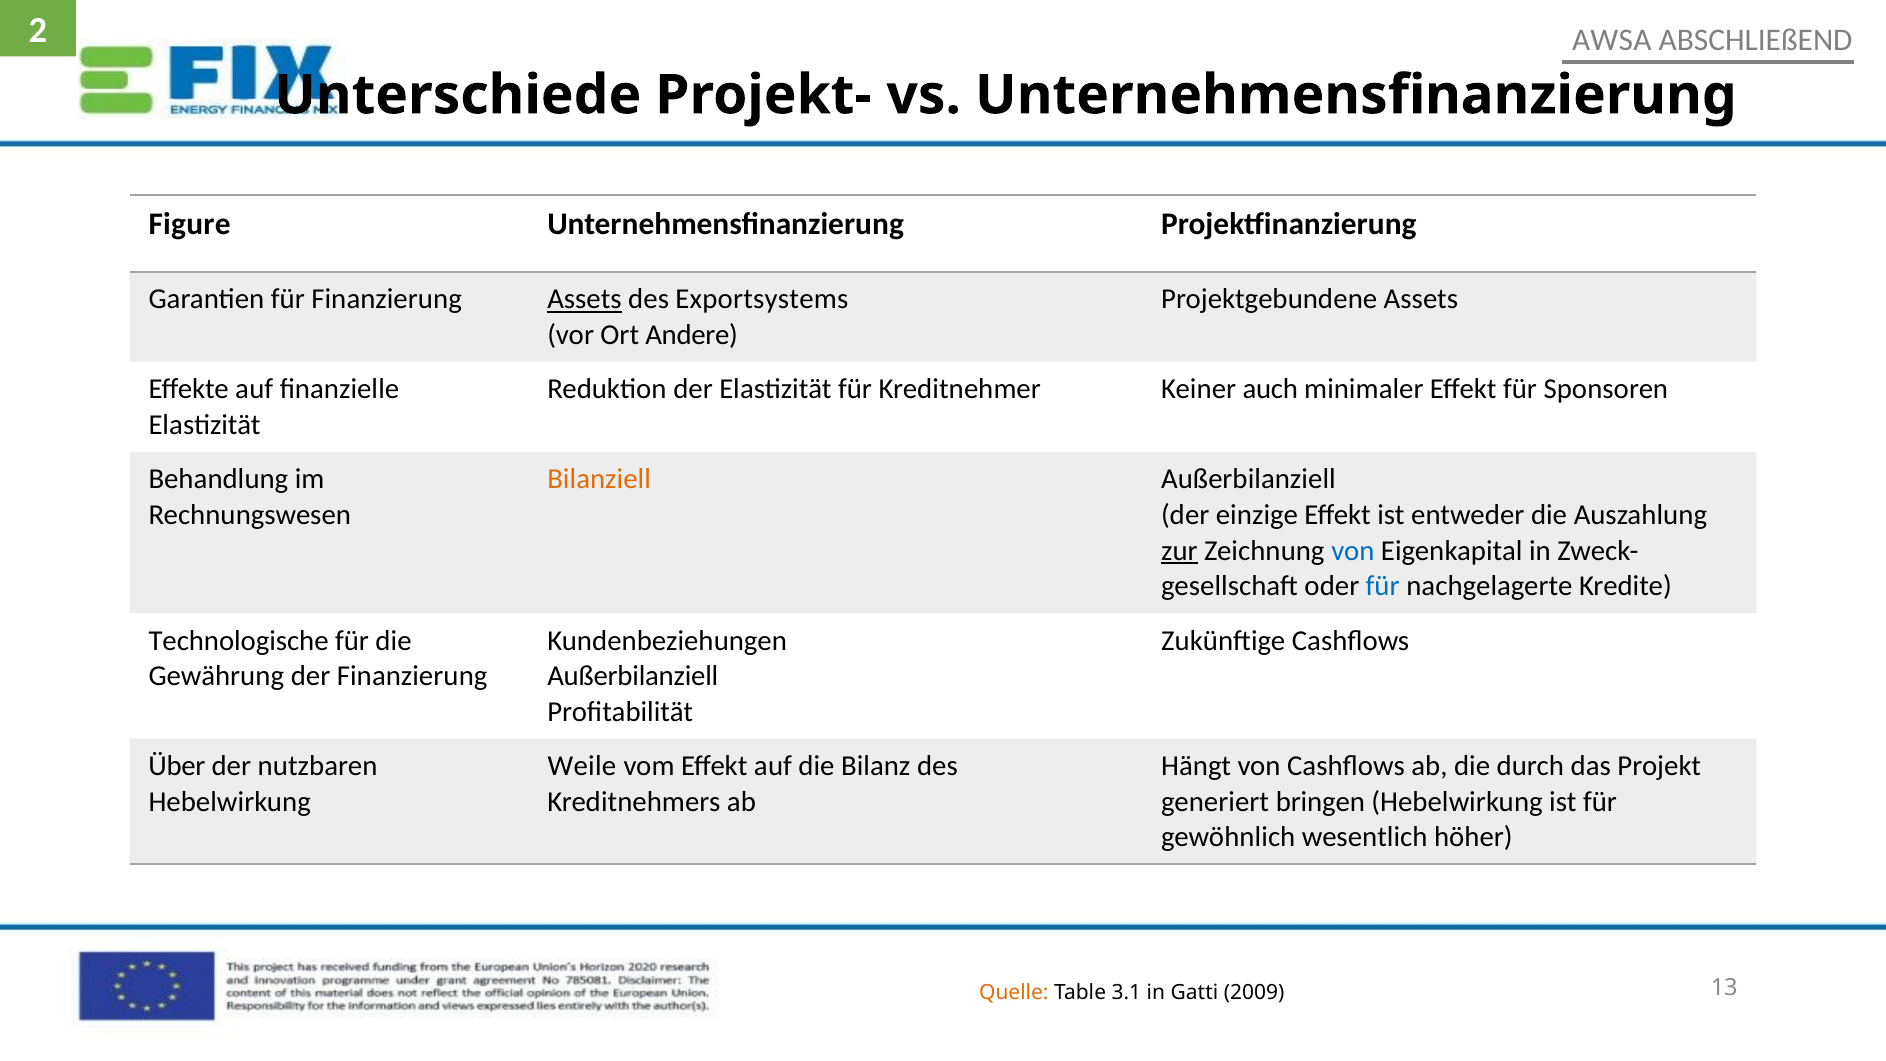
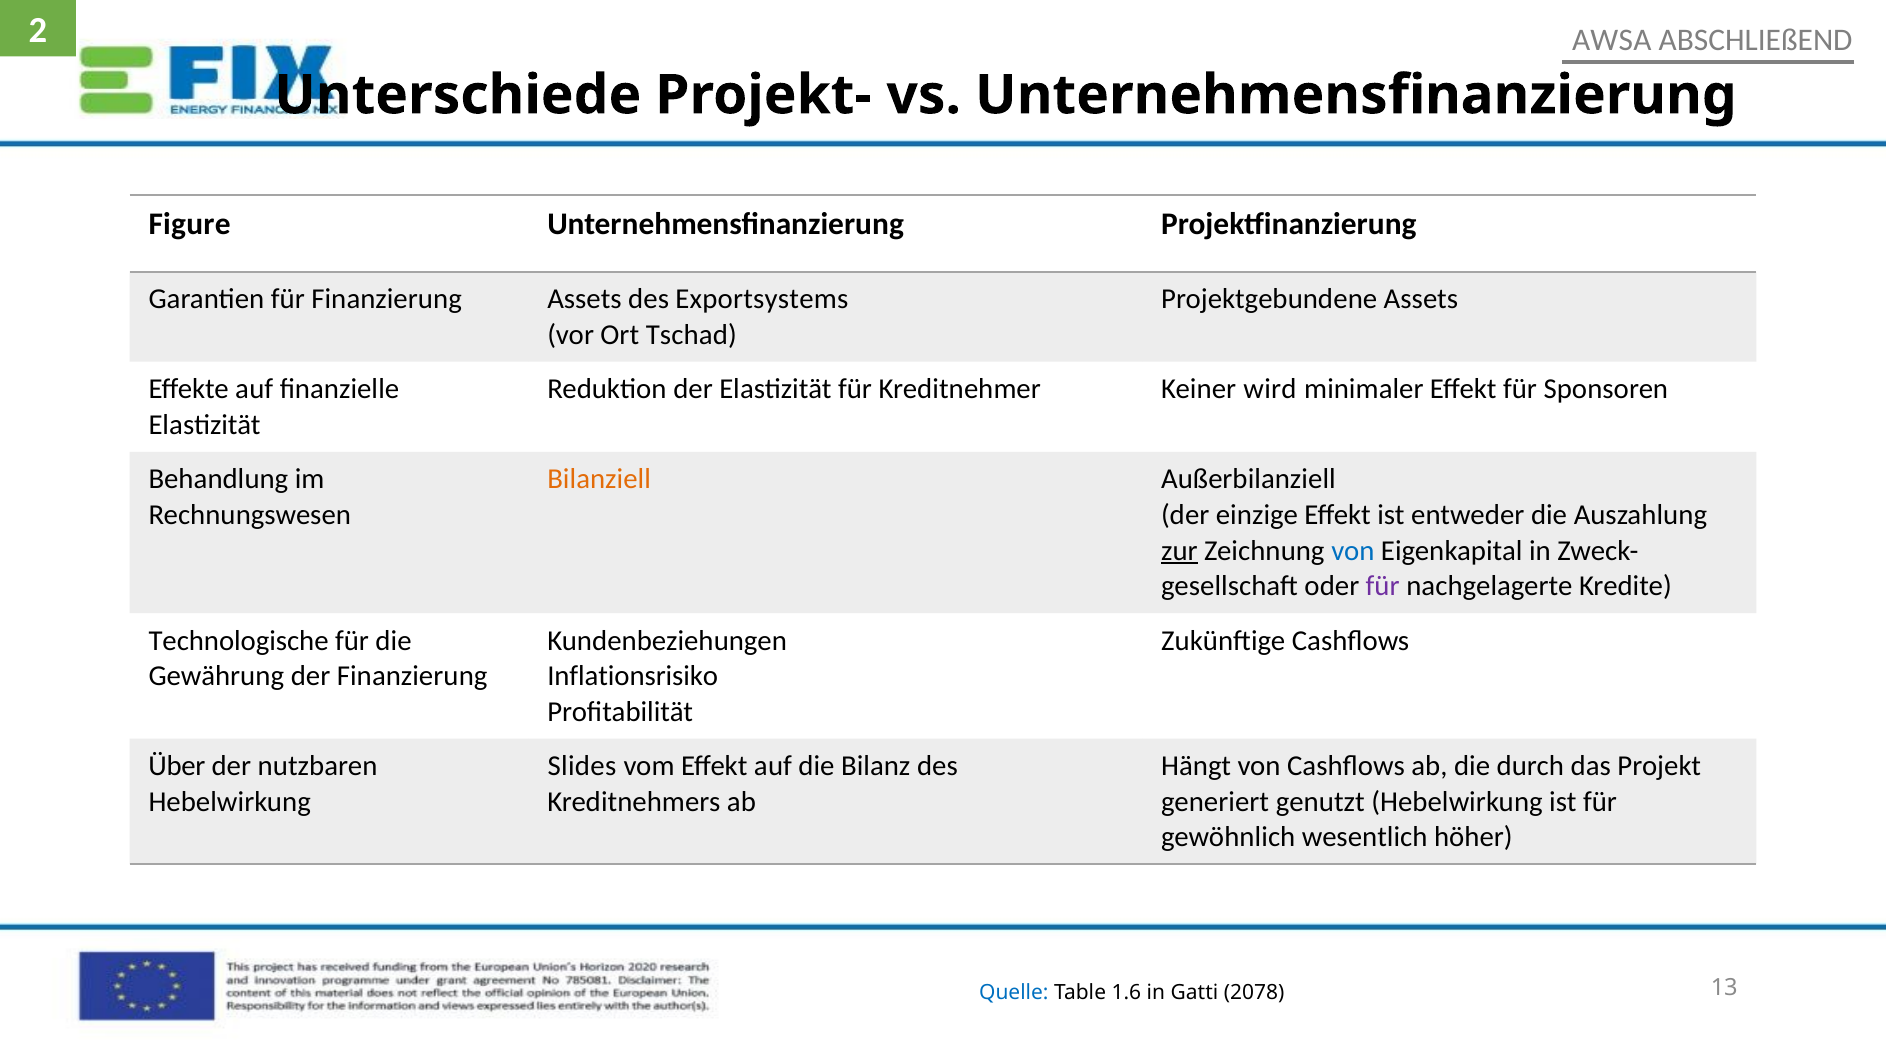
Assets underline: present -> none (584, 299)
Andere: Andere -> Tschad (691, 335)
auch: auch -> wird (1270, 389)
für colour: blue -> purple (1383, 586)
Außerbilanziell: Außerbilanziell -> Inflationsrisiko (633, 676)
Weile: Weile -> Slides (582, 766)
bringen: bringen -> genutzt (1320, 802)
Quelle colour: orange -> blue (1014, 992)
3.1: 3.1 -> 1.6 (1126, 992)
2009: 2009 -> 2078 (1254, 992)
